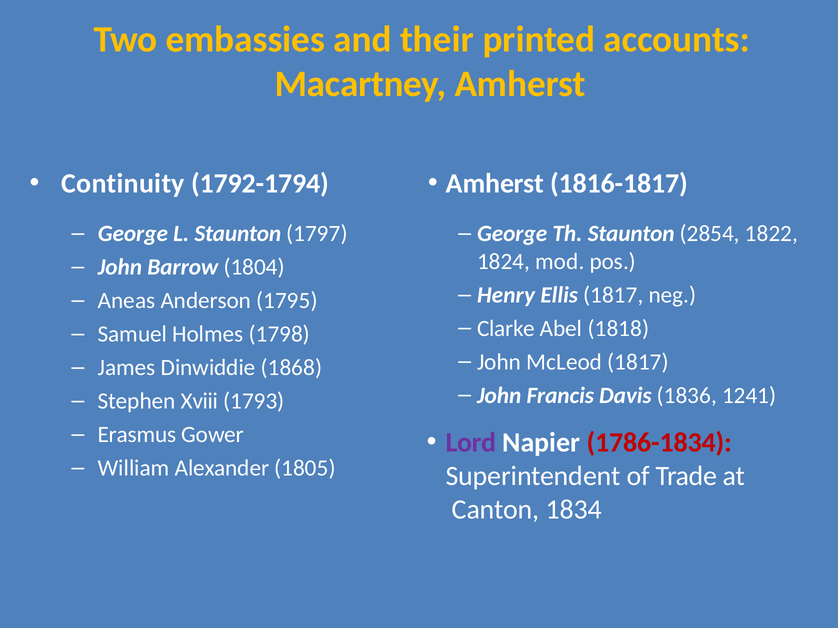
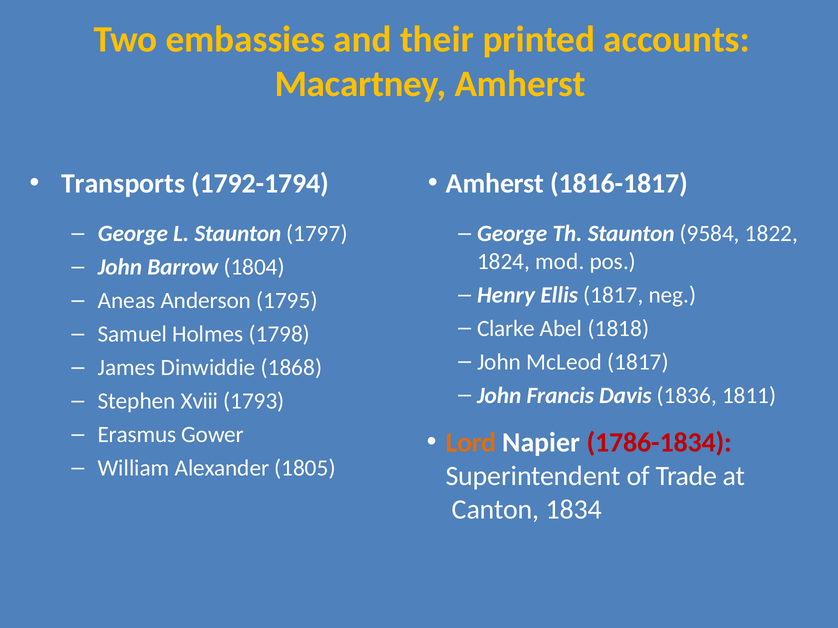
Continuity: Continuity -> Transports (123, 184)
2854: 2854 -> 9584 (710, 234)
1241: 1241 -> 1811 (749, 396)
Lord colour: purple -> orange (471, 443)
